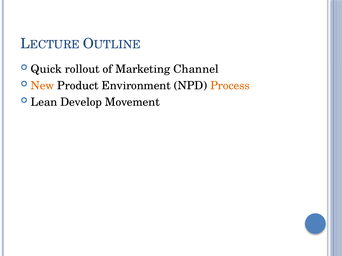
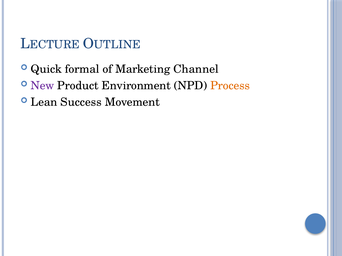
rollout: rollout -> formal (82, 69)
New colour: orange -> purple (42, 86)
Develop: Develop -> Success (81, 102)
